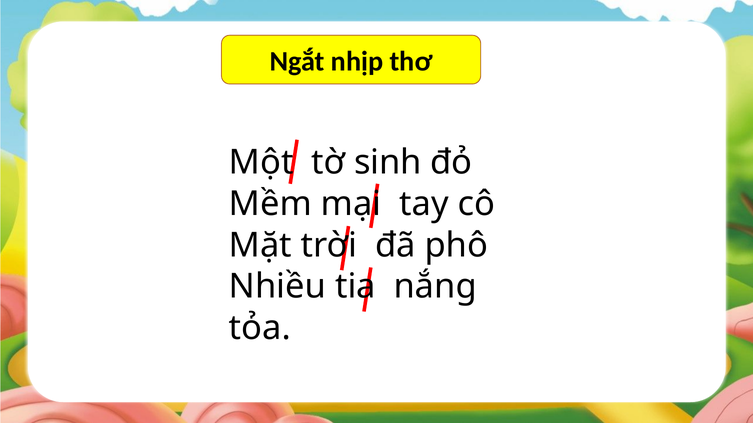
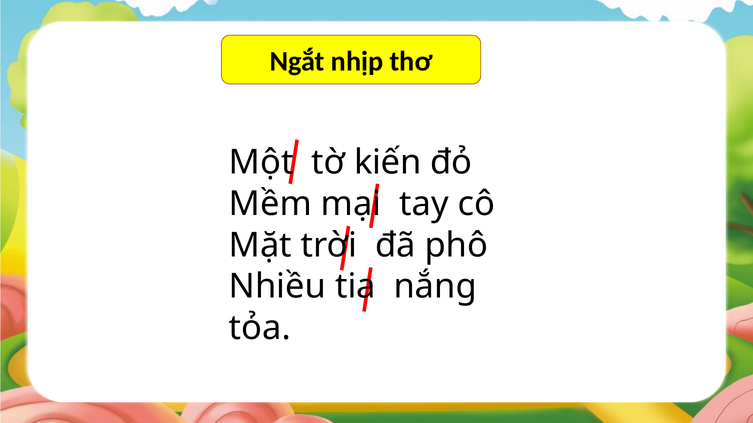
sinh: sinh -> kiến (388, 163)
